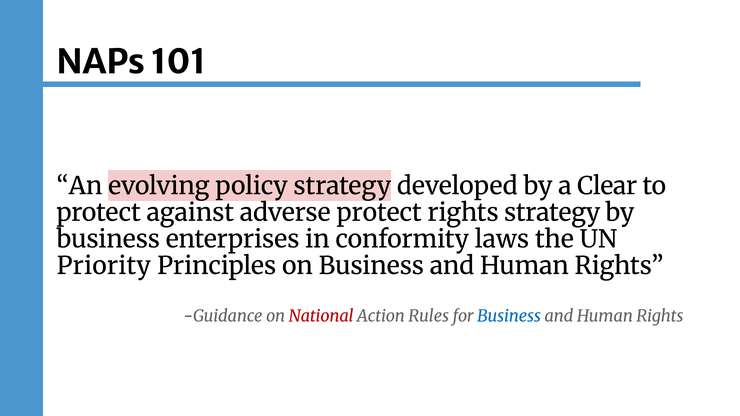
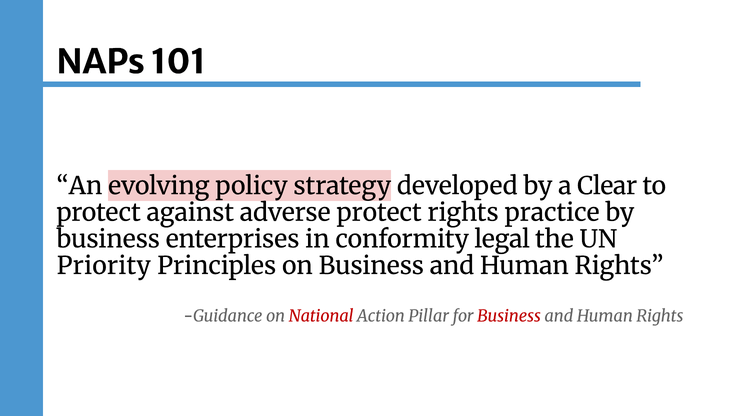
rights strategy: strategy -> practice (552, 213)
laws: laws -> legal (502, 239)
Rules: Rules -> Pillar (429, 316)
Business colour: blue -> red (509, 316)
